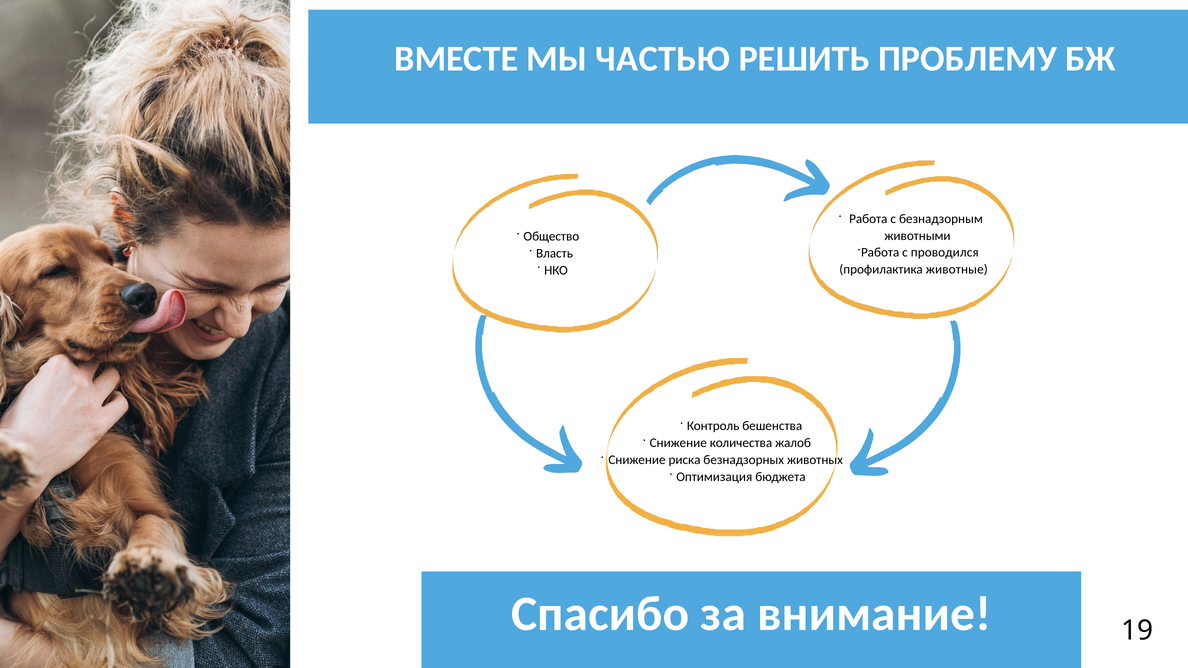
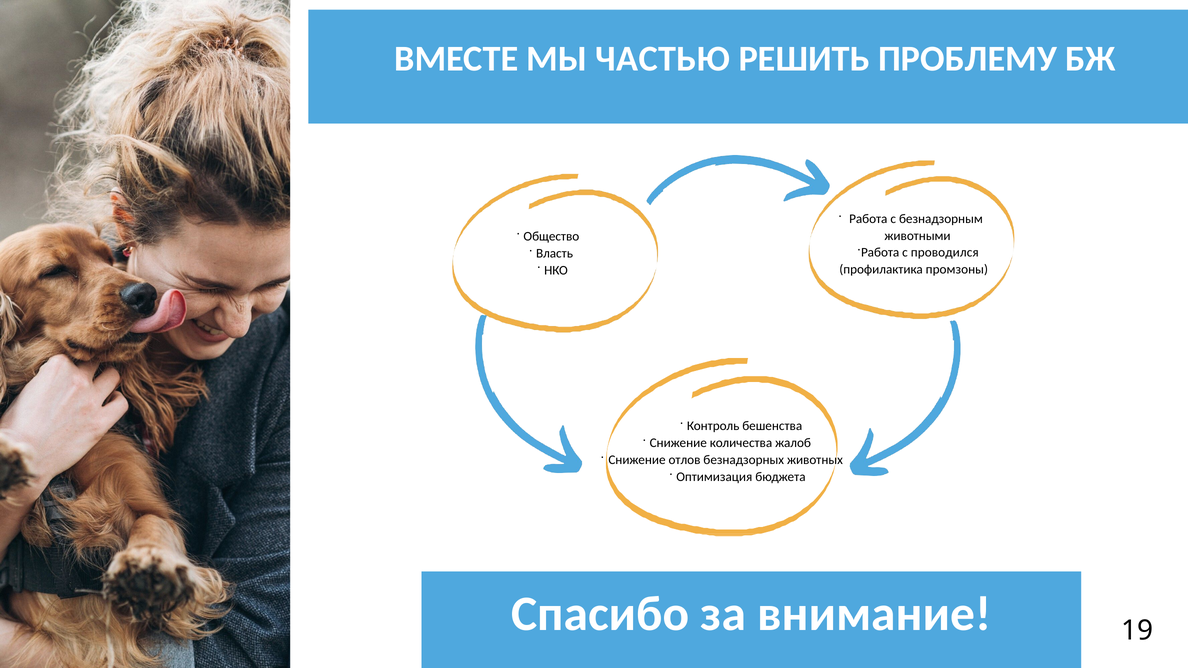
животные: животные -> промзоны (957, 269)
риска: риска -> отлов (685, 460)
